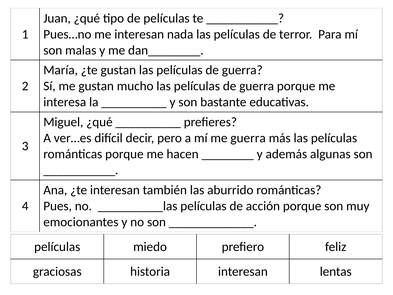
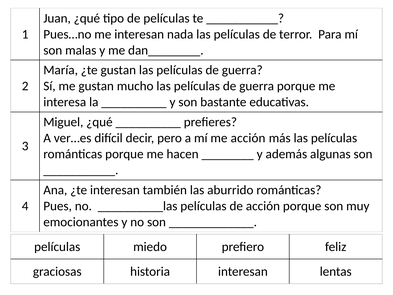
me guerra: guerra -> acción (248, 138)
